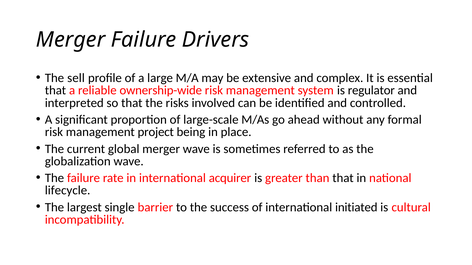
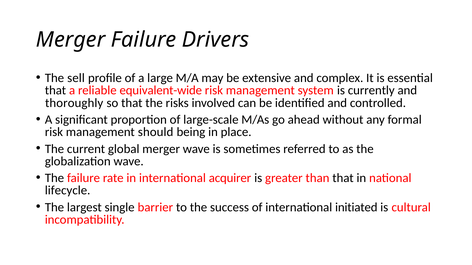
ownership-wide: ownership-wide -> equivalent-wide (161, 91)
regulator: regulator -> currently (371, 91)
interpreted: interpreted -> thoroughly (74, 103)
project: project -> should (156, 132)
